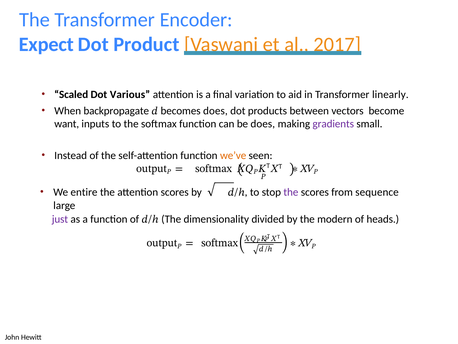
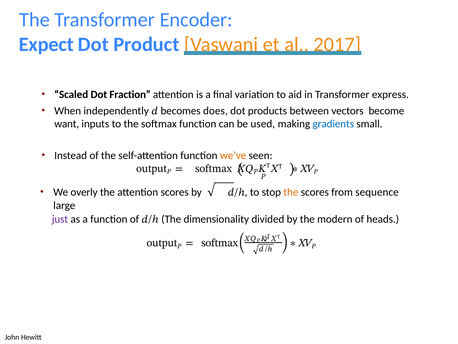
Various: Various -> Fraction (130, 94)
linearly: linearly -> express (390, 94)
backpropagate: backpropagate -> independently (116, 111)
be does: does -> used (263, 124)
gradients colour: purple -> blue (333, 124)
entire: entire -> overly (84, 192)
the colour: purple -> orange (291, 192)
